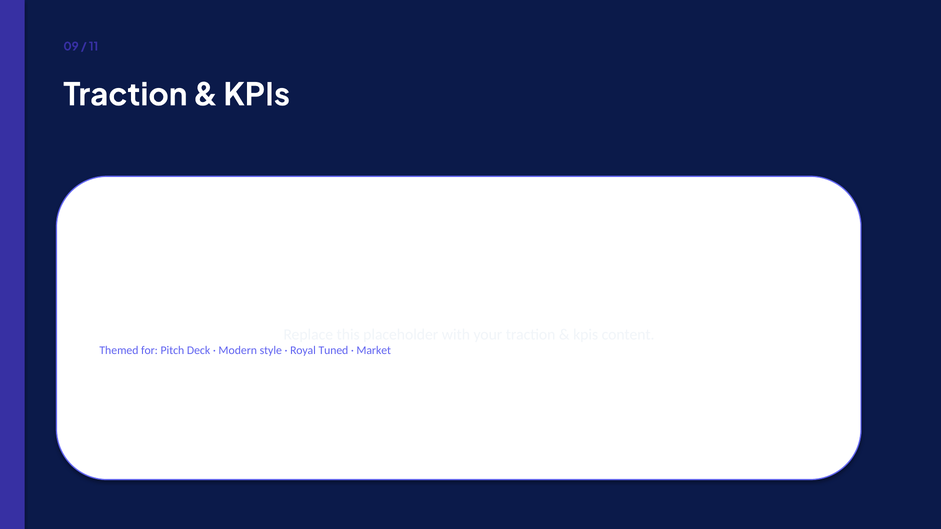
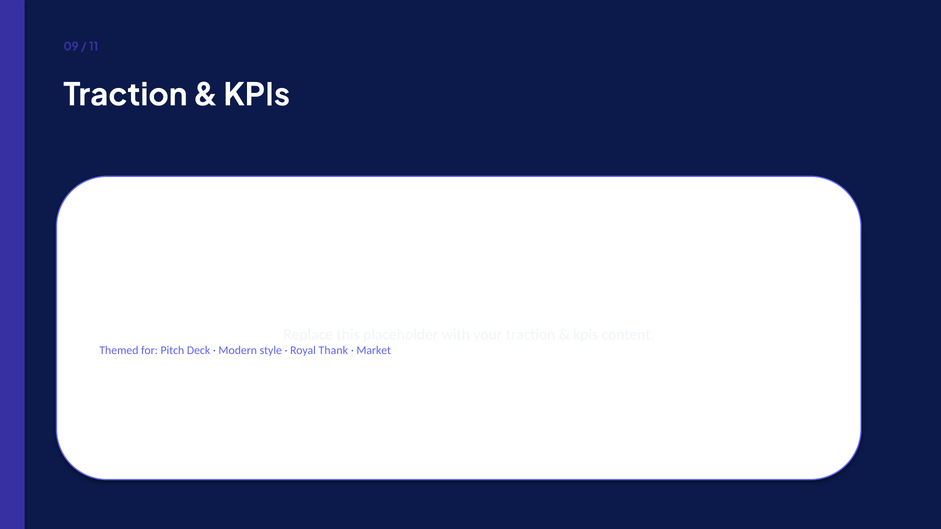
Tuned: Tuned -> Thank (333, 351)
